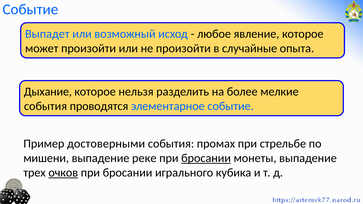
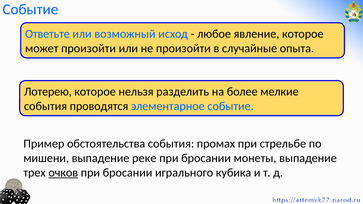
Выпадет: Выпадет -> Ответьте (47, 34)
Дыхание: Дыхание -> Лотерею (48, 92)
достоверными: достоверными -> обстоятельства (106, 144)
бросании underline: present -> none (206, 158)
